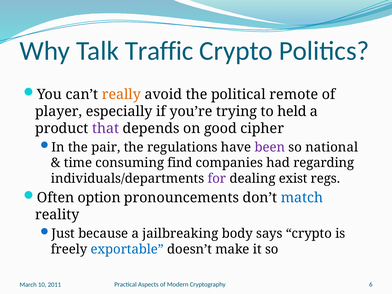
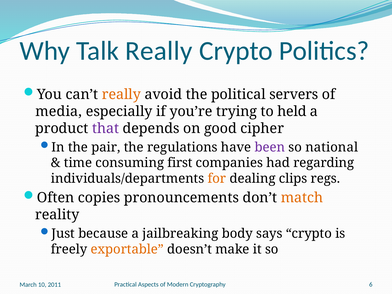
Talk Traffic: Traffic -> Really (159, 51)
remote: remote -> servers (294, 94)
player: player -> media (59, 111)
find: find -> first (180, 163)
for colour: purple -> orange (217, 179)
exist: exist -> clips (293, 179)
option: option -> copies (99, 198)
match colour: blue -> orange (302, 198)
exportable colour: blue -> orange (127, 249)
